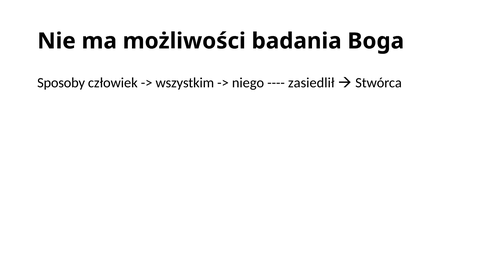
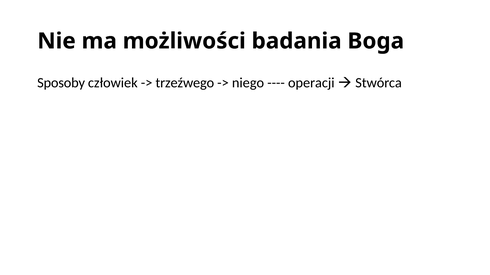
wszystkim: wszystkim -> trzeźwego (185, 83)
zasiedlił: zasiedlił -> operacji (311, 83)
